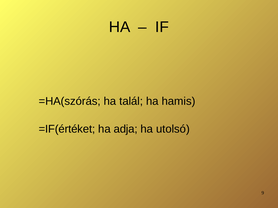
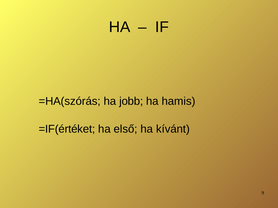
talál: talál -> jobb (131, 101)
adja: adja -> első (126, 129)
utolsó: utolsó -> kívánt (173, 129)
